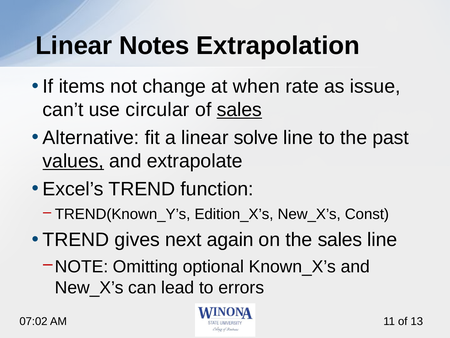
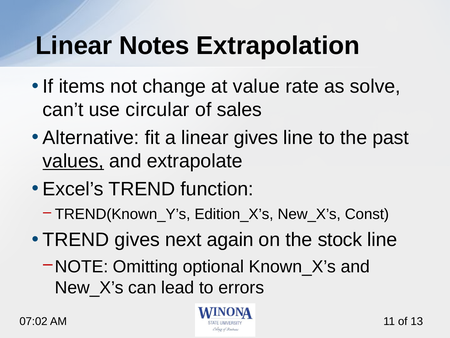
when: when -> value (256, 86)
issue: issue -> solve (375, 86)
sales underline: present -> none (239, 110)
linear solve: solve -> gives (256, 138)
the sales: sales -> stock (340, 240)
